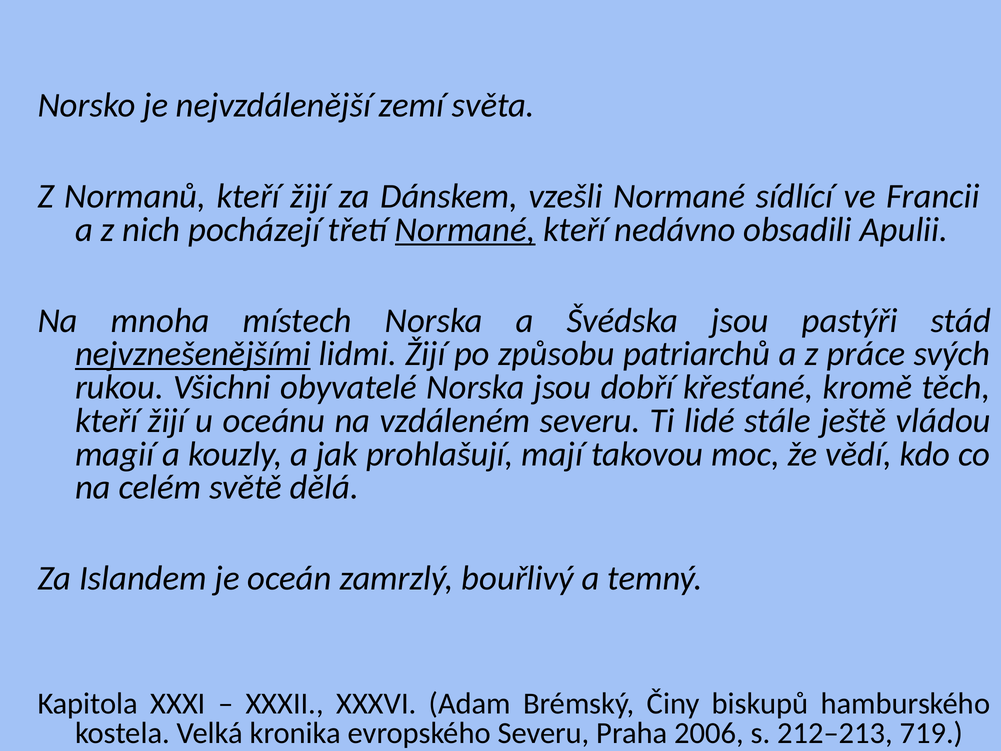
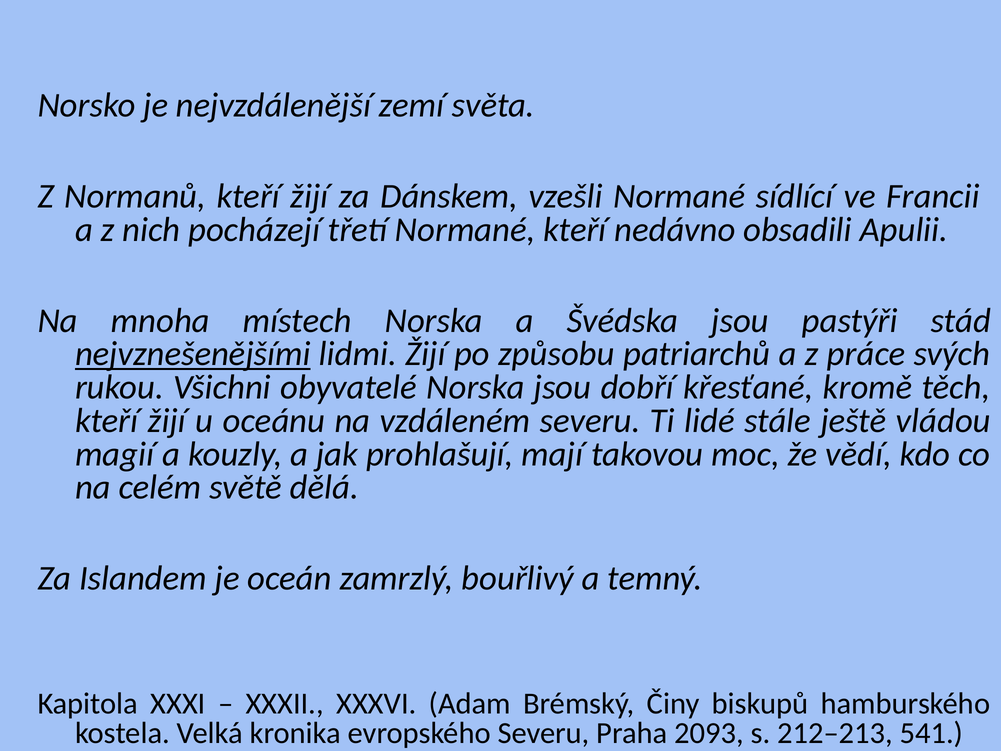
Normané underline: present -> none (465, 229)
2006: 2006 -> 2093 (709, 733)
719: 719 -> 541 (931, 733)
